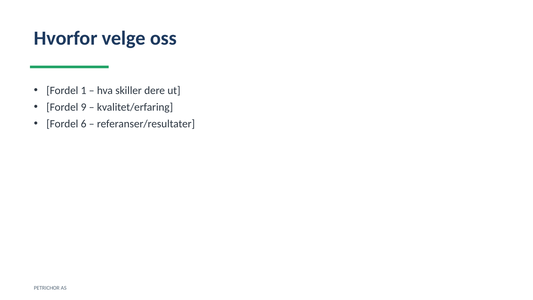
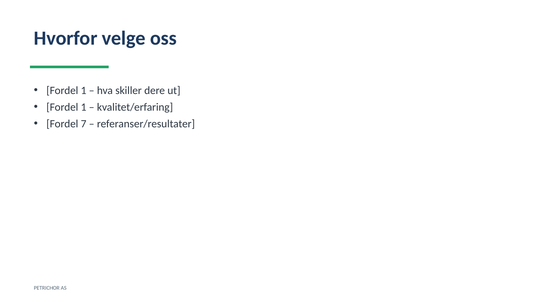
9: 9 -> 1 (84, 107)
6: 6 -> 7 (84, 124)
